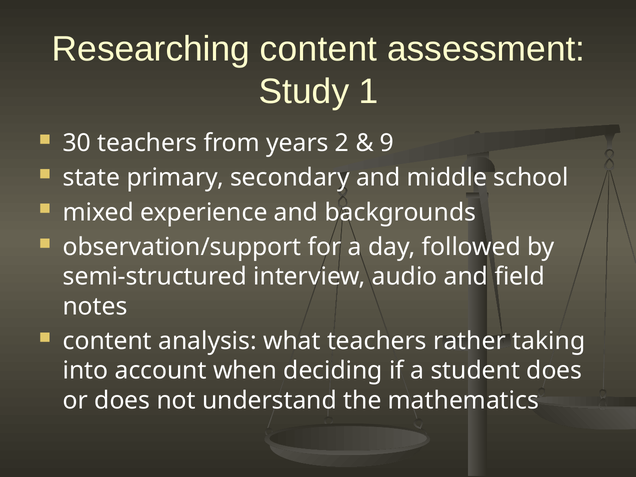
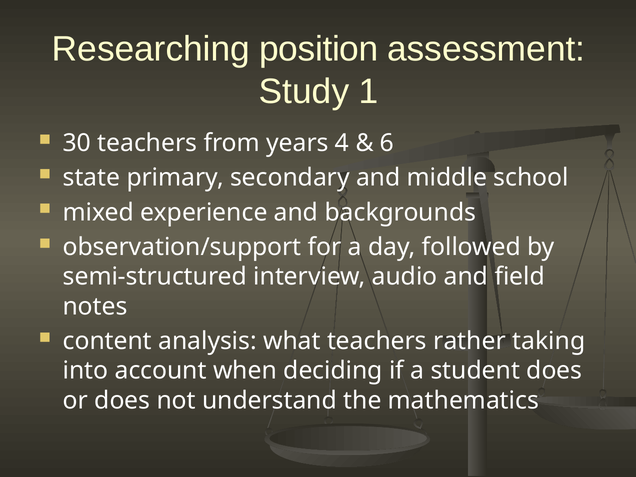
Researching content: content -> position (319, 49)
2: 2 -> 4 (342, 143)
9: 9 -> 6 (387, 143)
